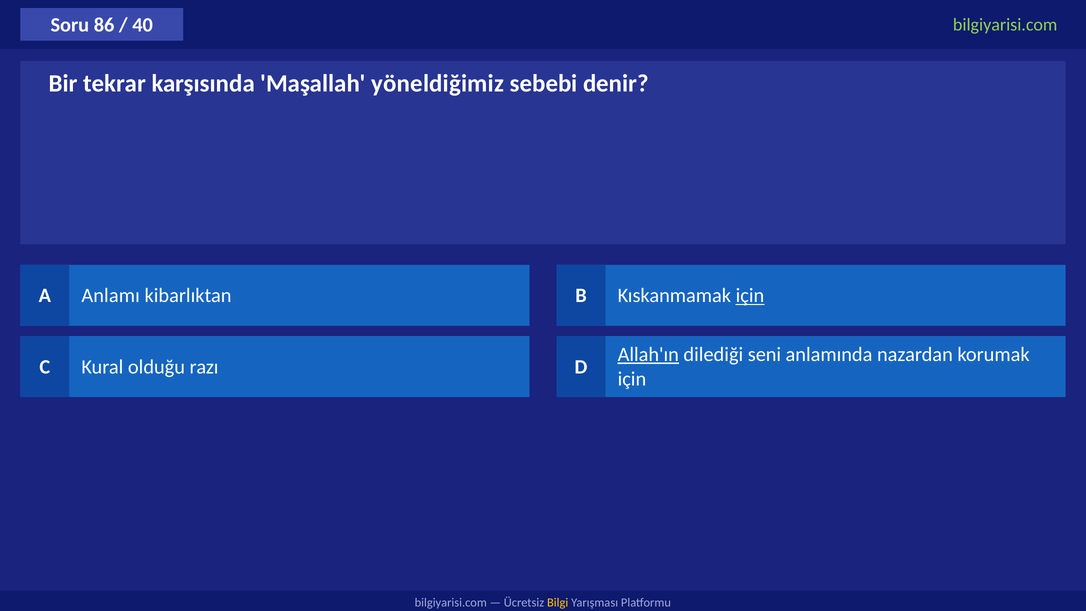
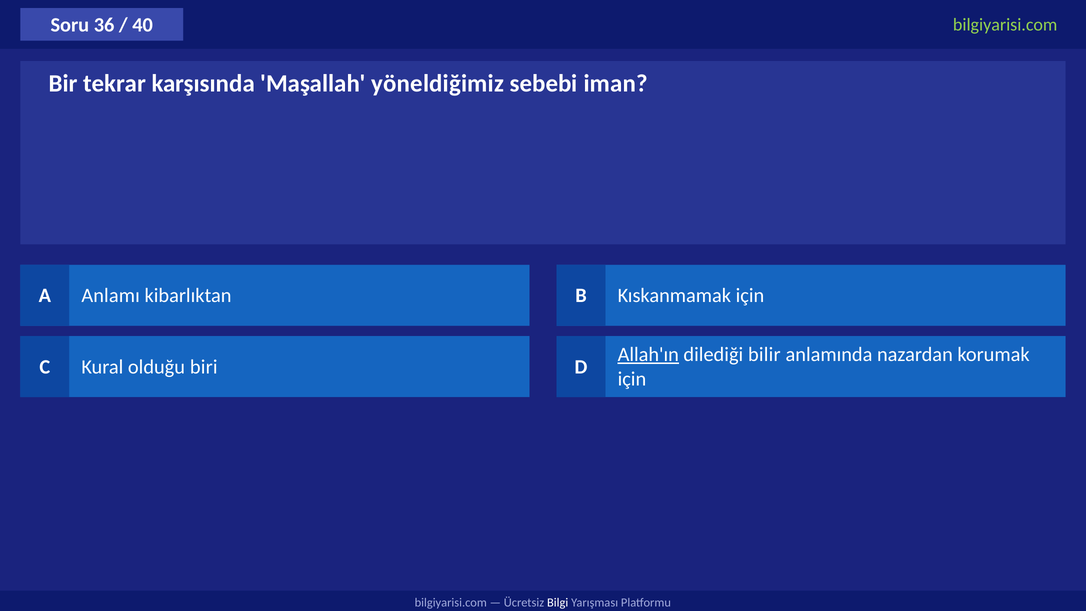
86: 86 -> 36 (104, 25)
denir: denir -> iman (616, 84)
için underline: present -> none (750, 296)
seni: seni -> bilir (764, 354)
razı: razı -> biri (204, 367)
Bilgi colour: yellow -> white (558, 602)
